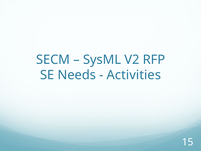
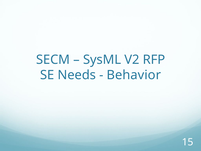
Activities: Activities -> Behavior (134, 75)
